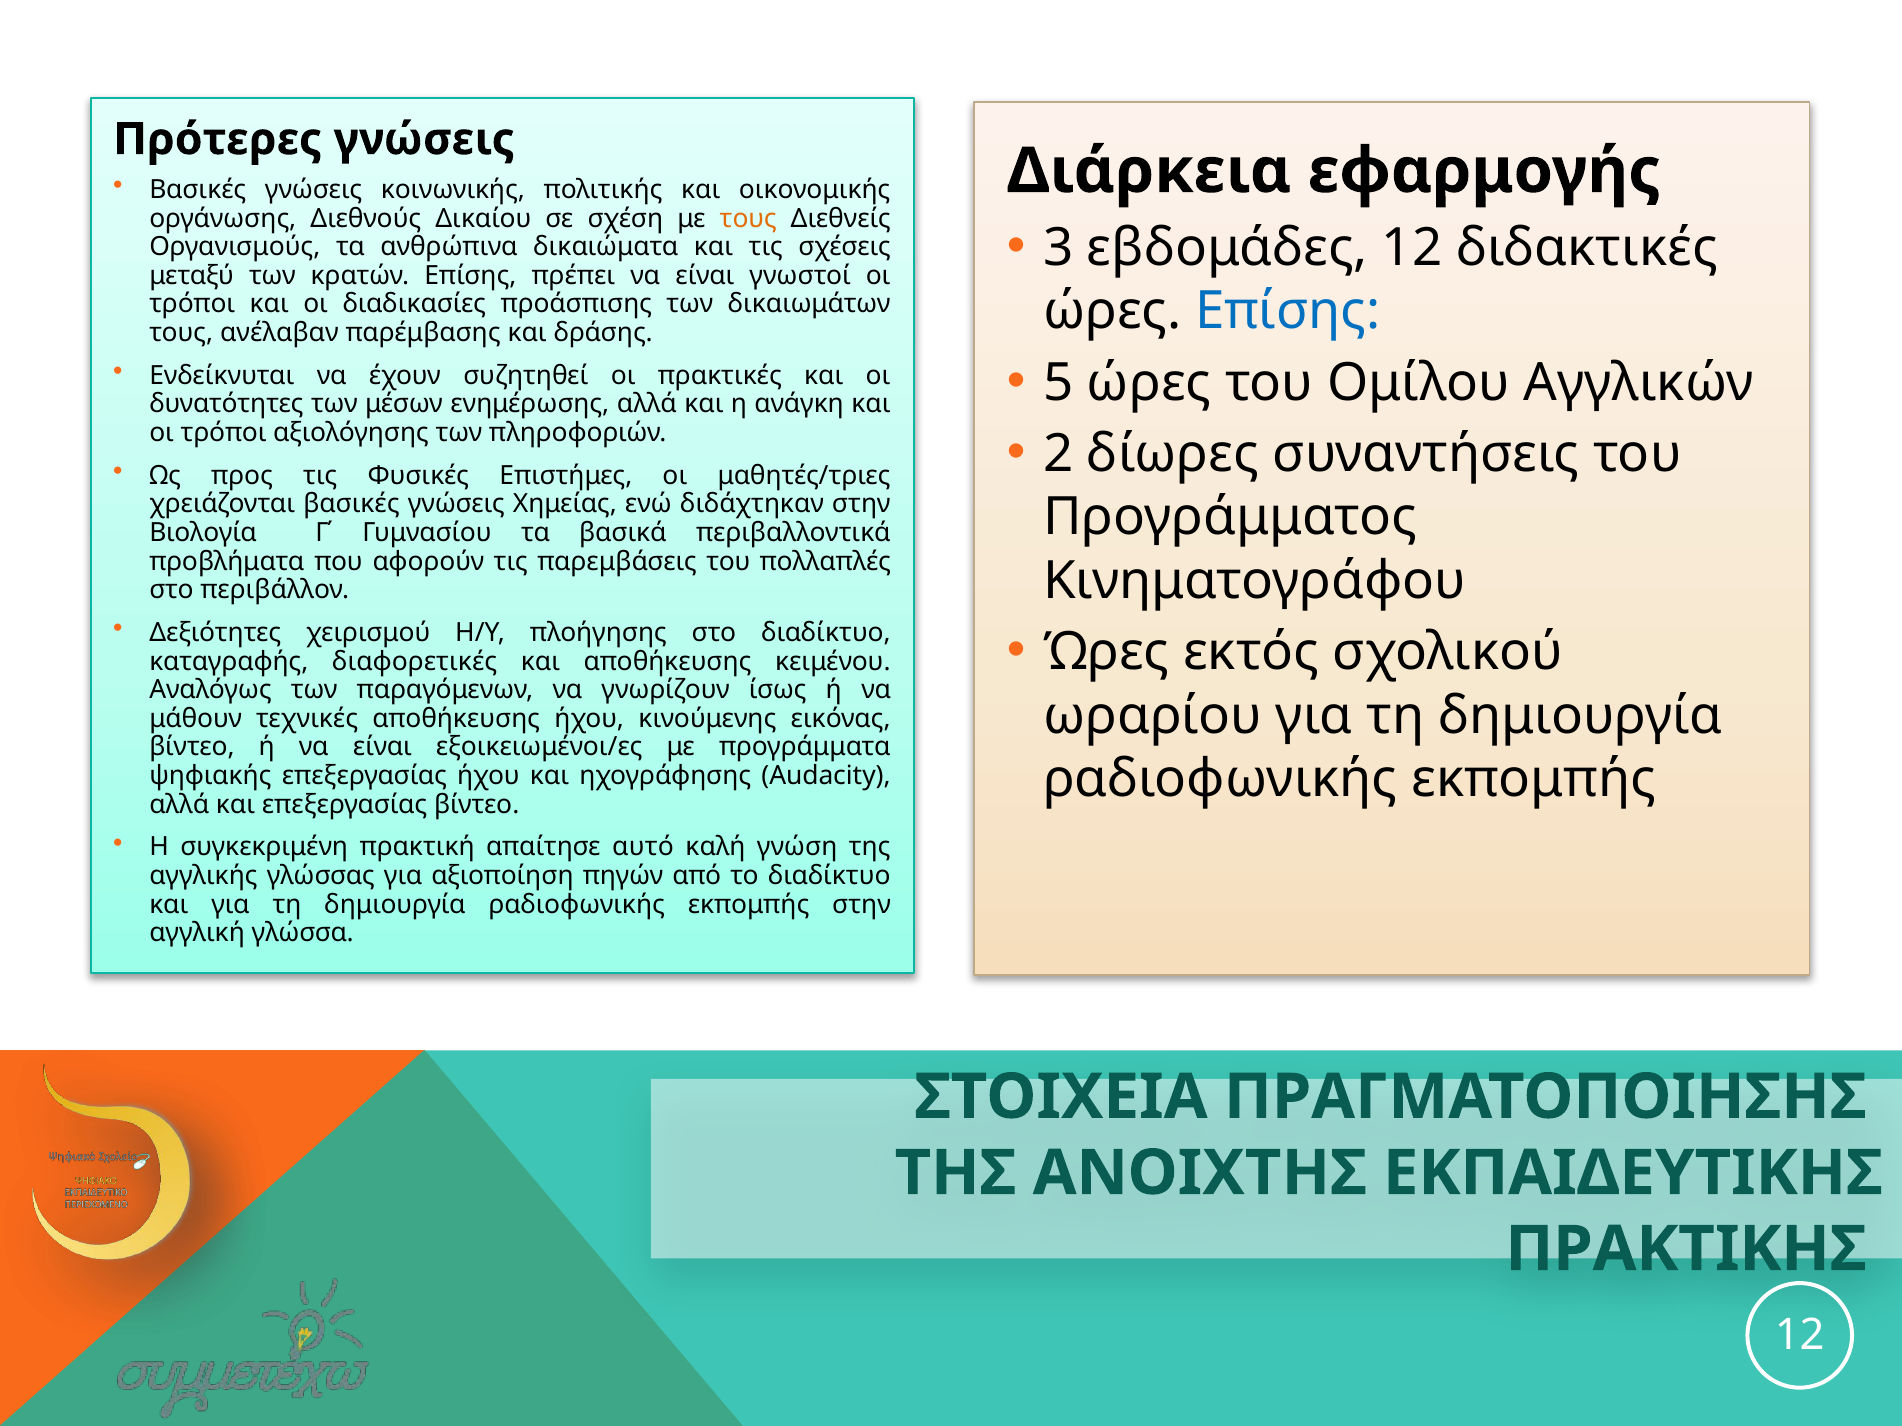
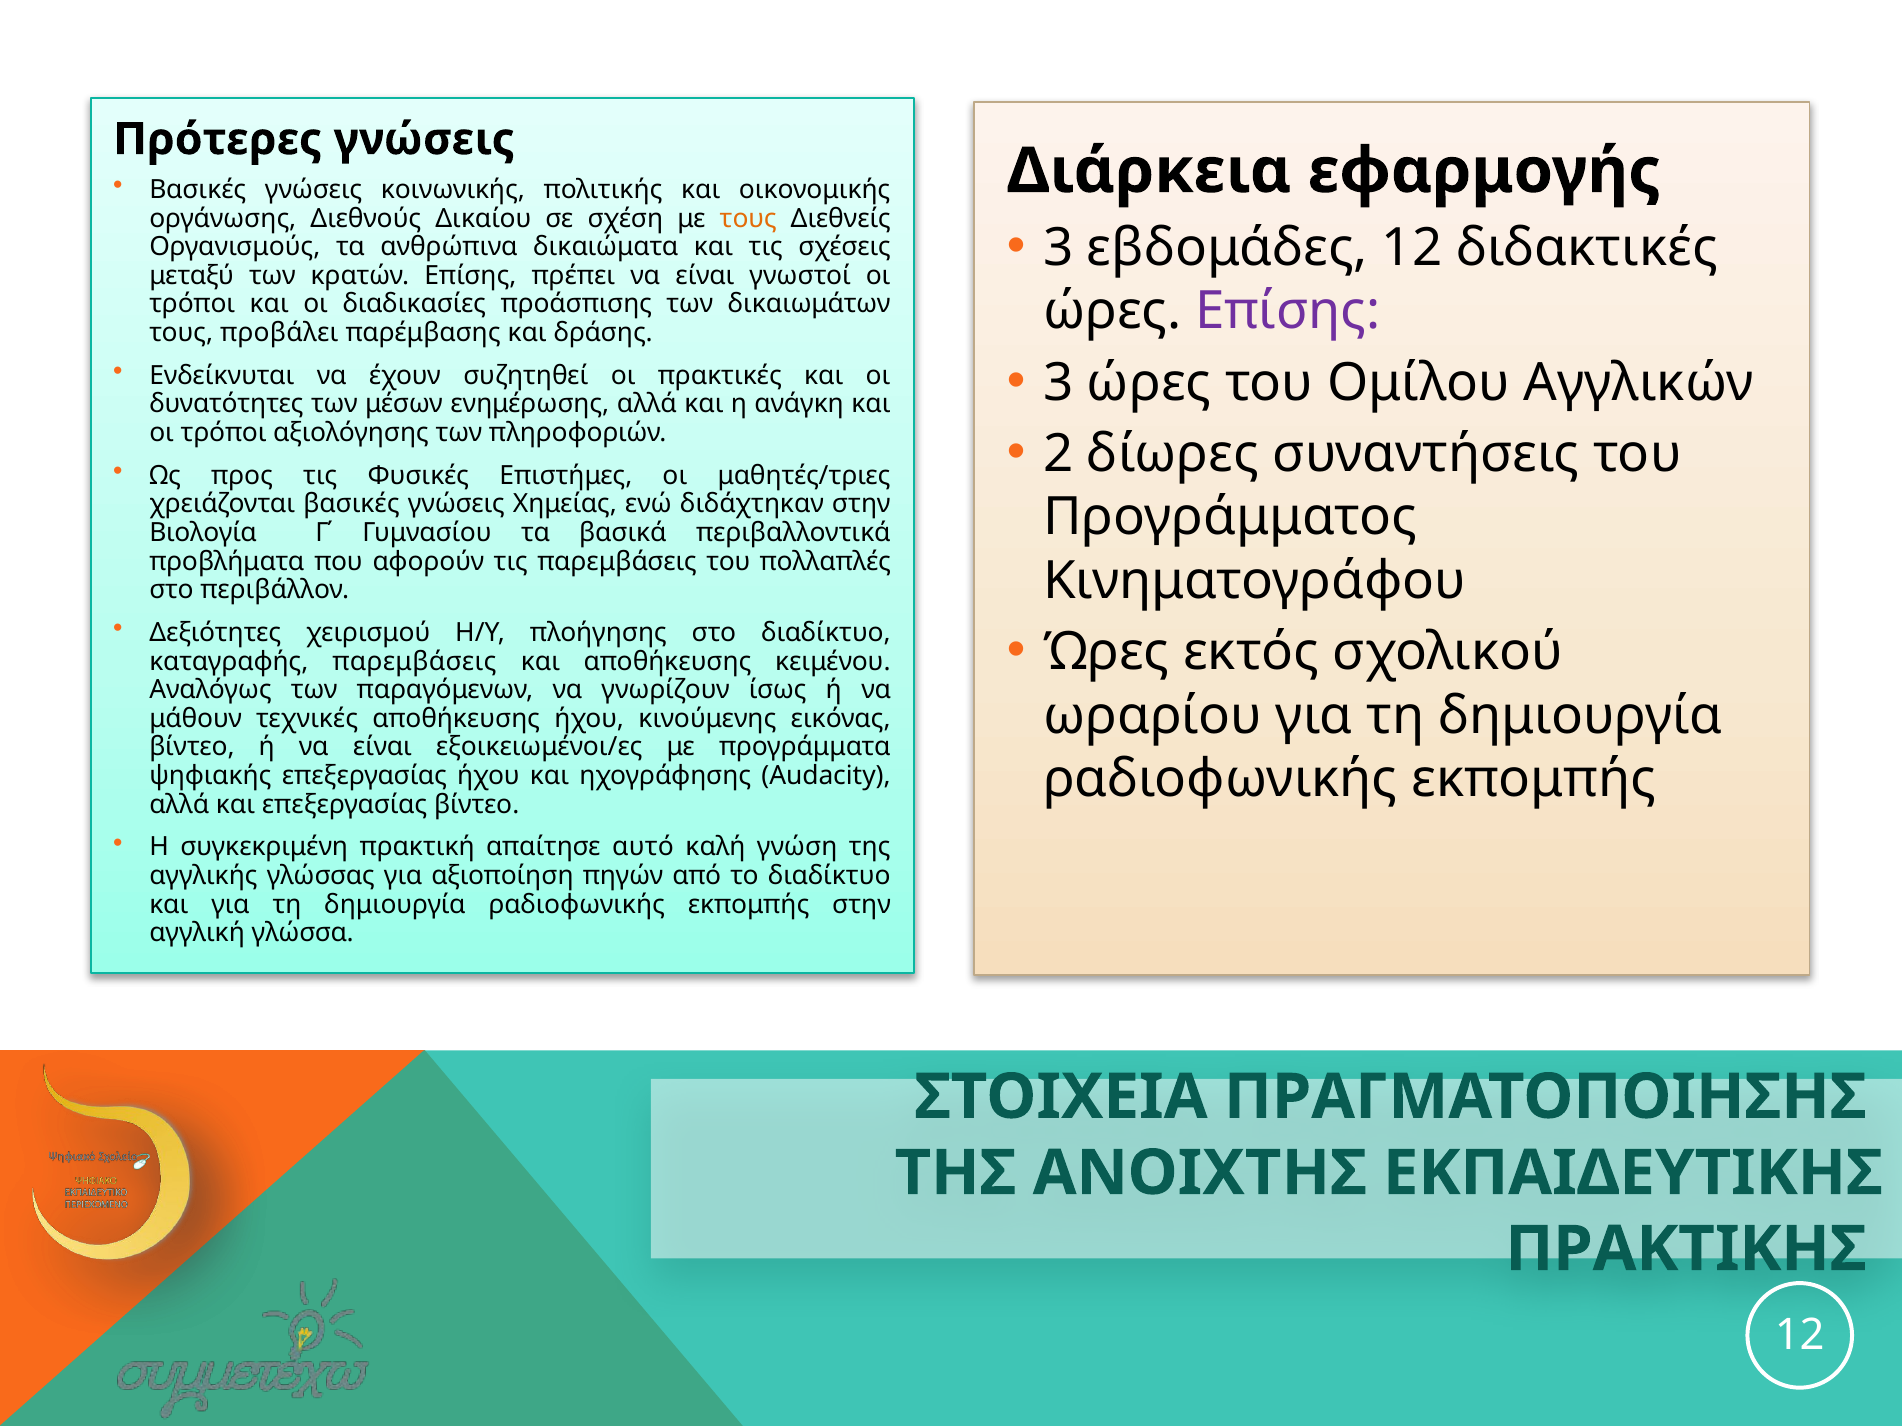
Επίσης colour: blue -> purple (1288, 312)
ανέλαβαν: ανέλαβαν -> προβάλει (279, 333)
5: 5 -> 3 (1058, 383)
καταγραφής διαφορετικές: διαφορετικές -> παρεμβάσεις (415, 662)
